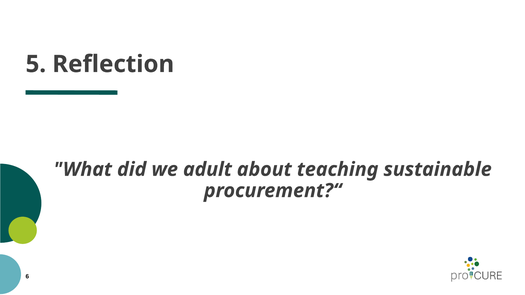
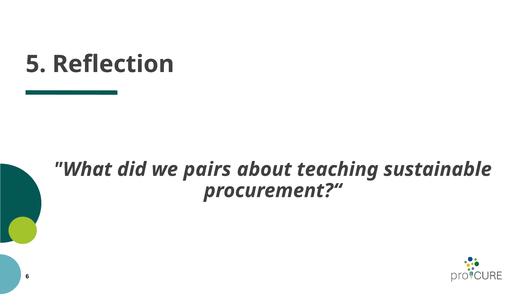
adult: adult -> pairs (207, 170)
